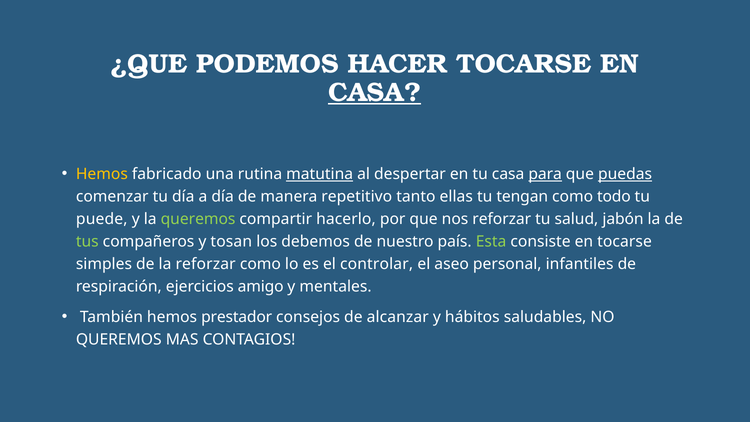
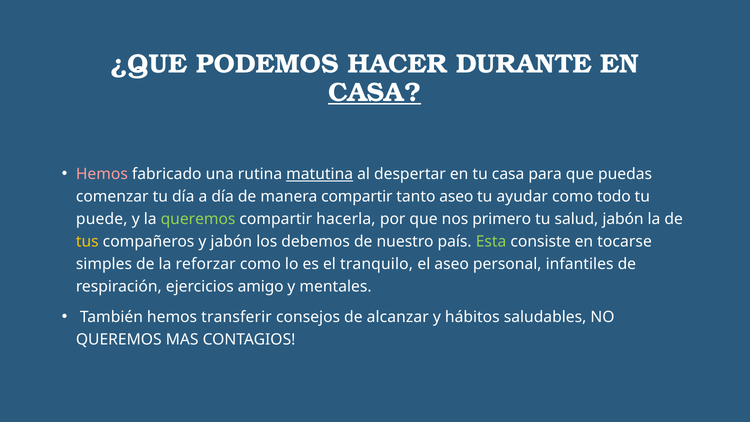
HACER TOCARSE: TOCARSE -> DURANTE (524, 64)
Hemos colour: yellow -> pink (102, 174)
para underline: present -> none (545, 174)
puedas underline: present -> none (625, 174)
manera repetitivo: repetitivo -> compartir (357, 197)
tanto ellas: ellas -> aseo (456, 197)
tengan: tengan -> ayudar (522, 197)
hacerlo: hacerlo -> hacerla (346, 219)
nos reforzar: reforzar -> primero (502, 219)
tus colour: light green -> yellow (87, 242)
y tosan: tosan -> jabón (231, 242)
controlar: controlar -> tranquilo (377, 264)
prestador: prestador -> transferir (237, 317)
